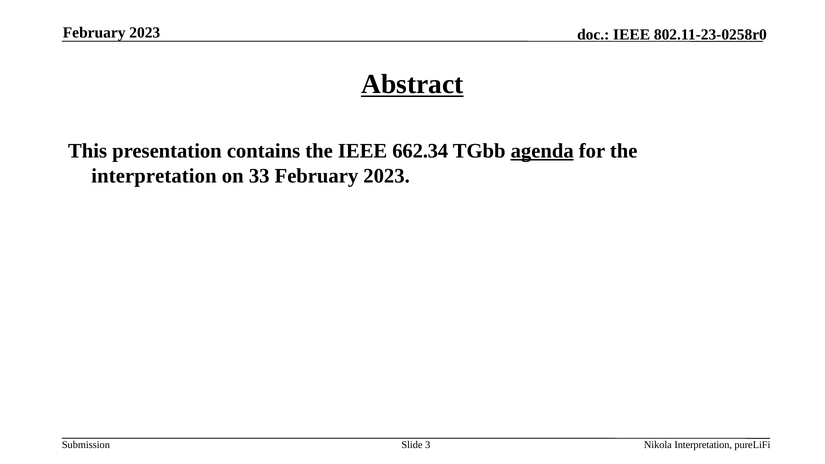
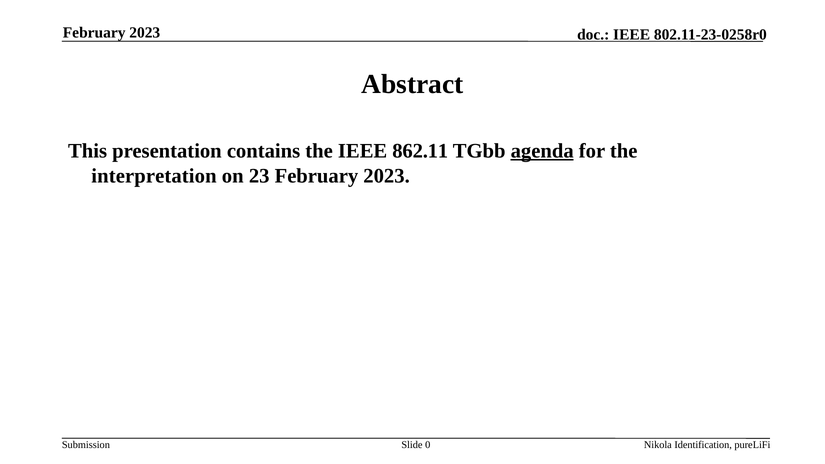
Abstract underline: present -> none (412, 84)
662.34: 662.34 -> 862.11 (420, 151)
33: 33 -> 23 (259, 176)
3: 3 -> 0 (428, 445)
Nikola Interpretation: Interpretation -> Identification (703, 445)
